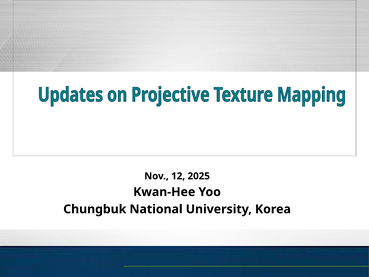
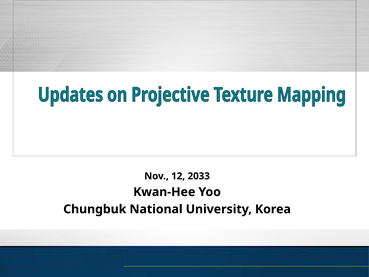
2025: 2025 -> 2033 (199, 176)
